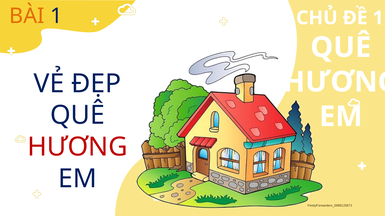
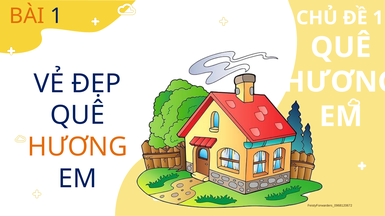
HƯƠNG colour: red -> orange (77, 147)
